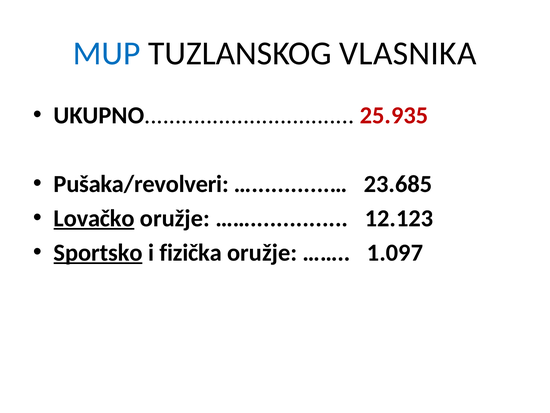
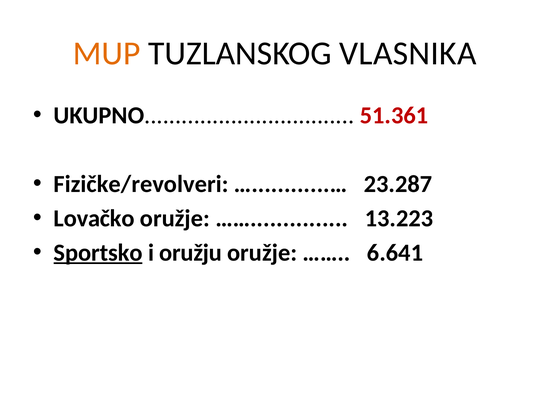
MUP colour: blue -> orange (107, 53)
25.935: 25.935 -> 51.361 (394, 115)
Pušaka/revolveri: Pušaka/revolveri -> Fizičke/revolveri (141, 184)
23.685: 23.685 -> 23.287 (398, 184)
Lovačko underline: present -> none (94, 218)
12.123: 12.123 -> 13.223 (399, 218)
fizička: fizička -> oružju (191, 252)
1.097: 1.097 -> 6.641 (395, 252)
